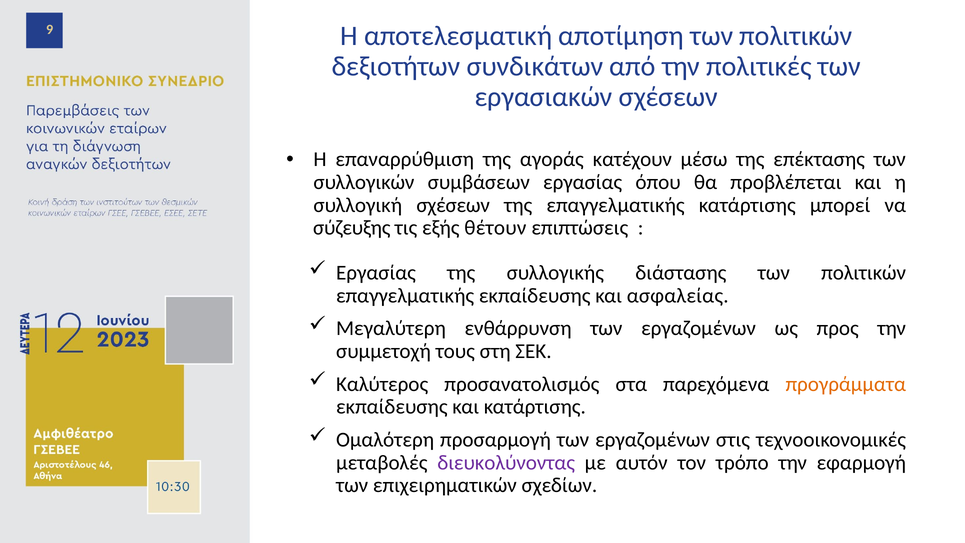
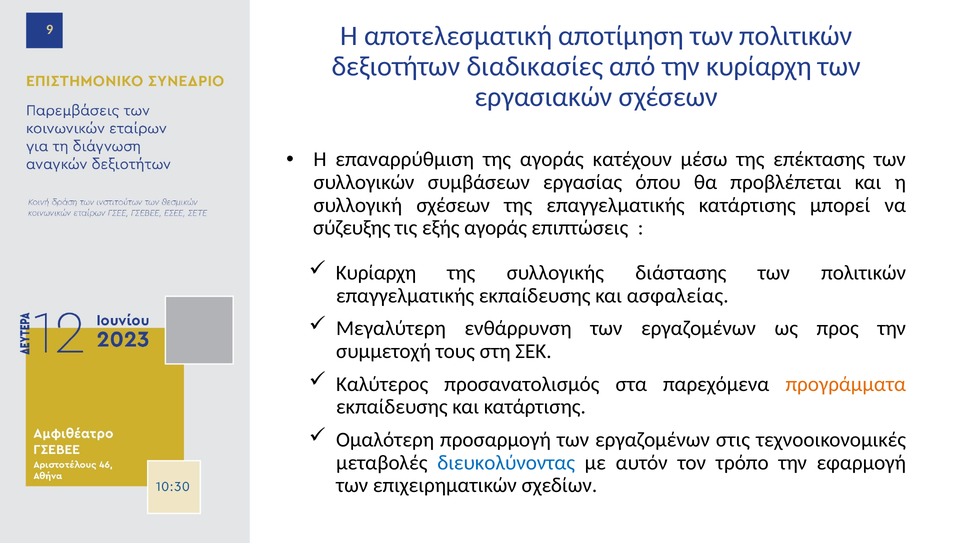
συνδικάτων: συνδικάτων -> διαδικασίες (535, 66)
την πολιτικές: πολιτικές -> κυρίαρχη (759, 66)
εξής θέτουν: θέτουν -> αγοράς (496, 228)
Εργασίας: Εργασίας -> Κυρίαρχη (376, 273)
διευκολύνοντας colour: purple -> blue (506, 462)
